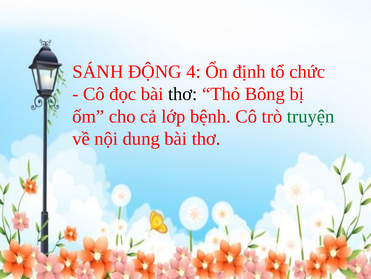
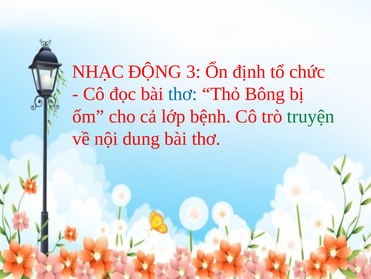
SÁNH: SÁNH -> NHẠC (98, 72)
4: 4 -> 3 (193, 72)
thơ colour: black -> blue (183, 94)
